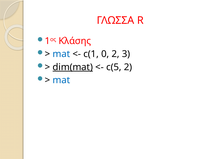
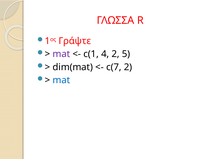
Κλάσης: Κλάσης -> Γράψτε (75, 41)
mat colour: blue -> purple (61, 54)
0: 0 -> 4 (105, 54)
3: 3 -> 5 (126, 54)
dim(mat underline: present -> none (73, 67)
c(5: c(5 -> c(7 (114, 67)
